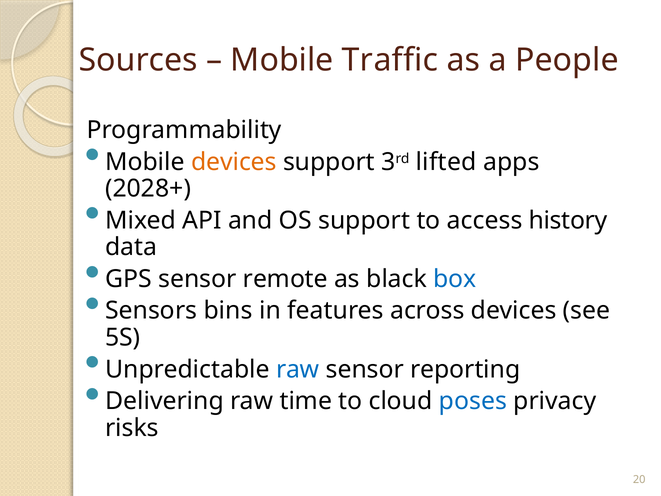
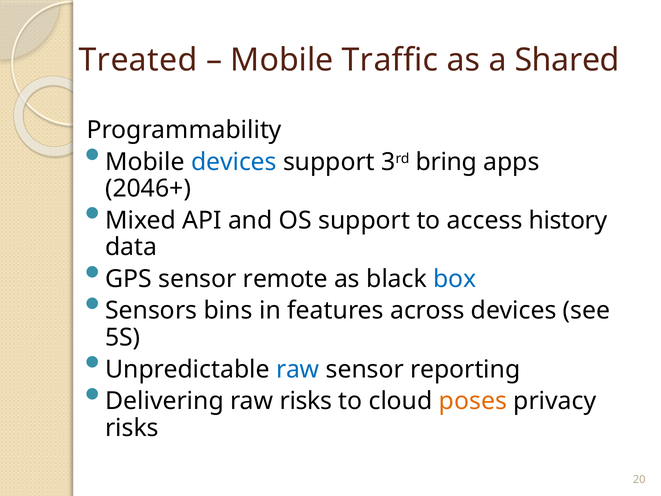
Sources: Sources -> Treated (138, 60)
People: People -> Shared (567, 60)
devices colour: orange -> blue (234, 162)
lifted: lifted -> bring (446, 162)
2028+: 2028+ -> 2046+ (148, 189)
raw time: time -> risks (306, 401)
poses colour: blue -> orange (473, 401)
